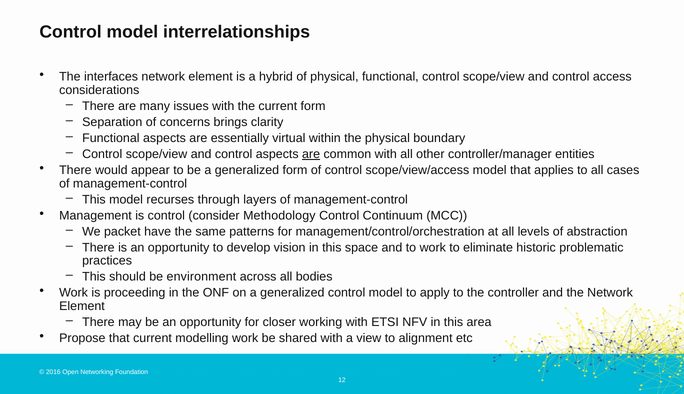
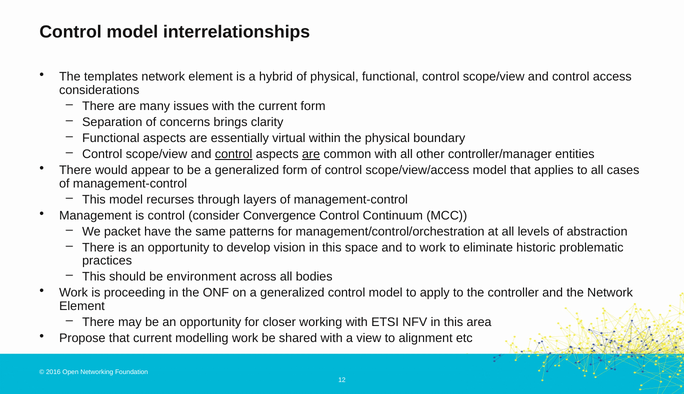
interfaces: interfaces -> templates (111, 77)
control underline: none -> present (234, 154)
Methodology: Methodology -> Convergence (279, 216)
